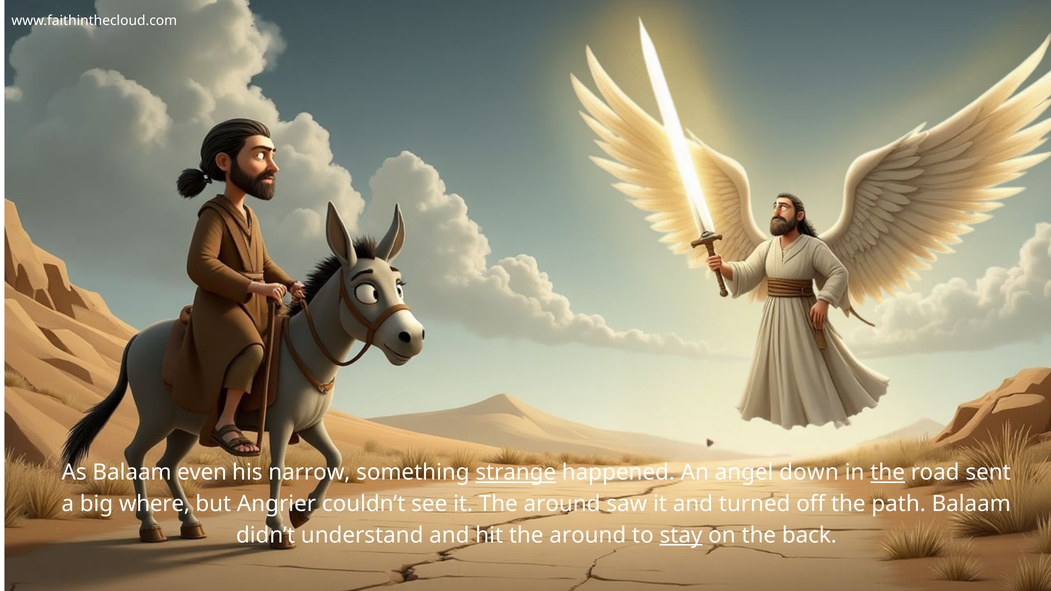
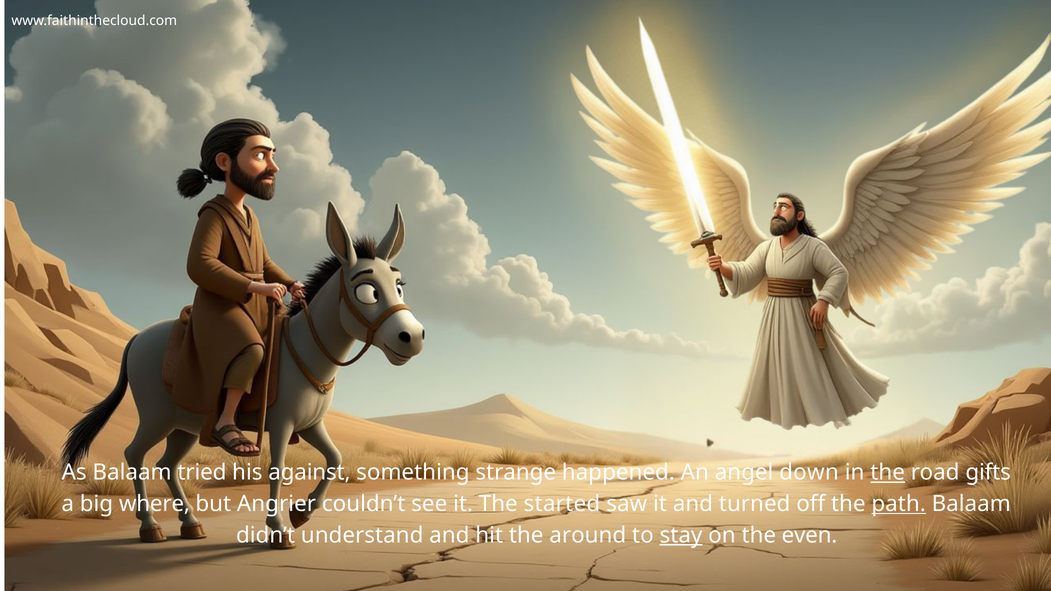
even: even -> tried (202, 473)
narrow: narrow -> against (309, 473)
strange underline: present -> none (516, 473)
sent: sent -> gifts (988, 473)
it The around: around -> started (562, 504)
path underline: none -> present (899, 504)
back: back -> even (809, 535)
